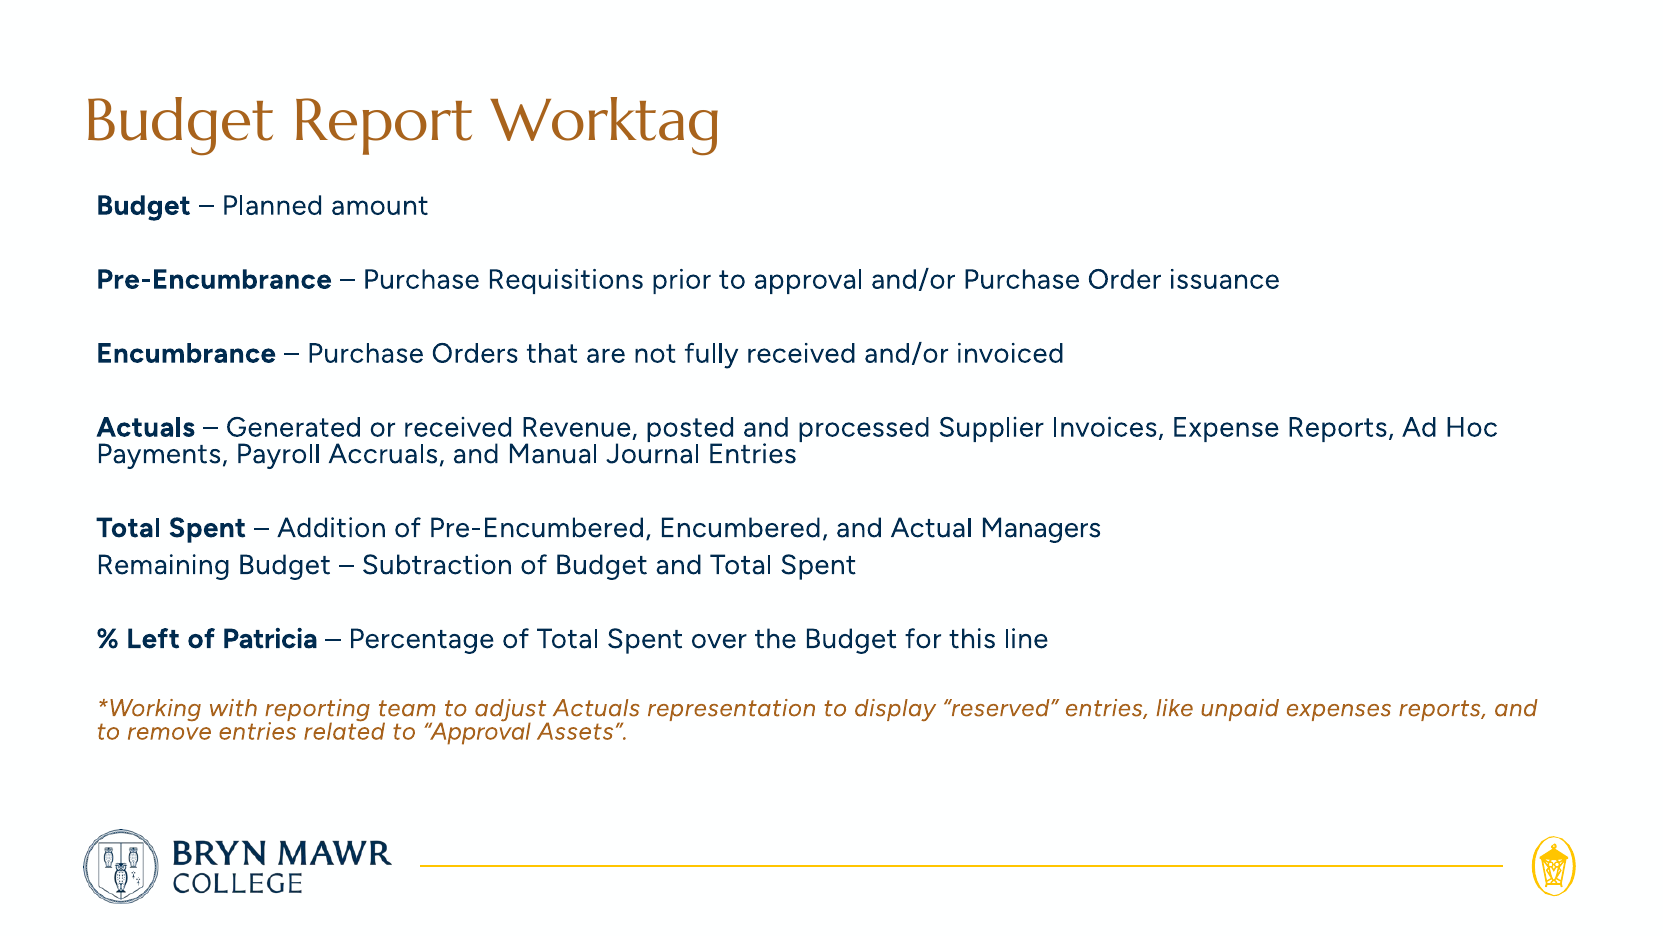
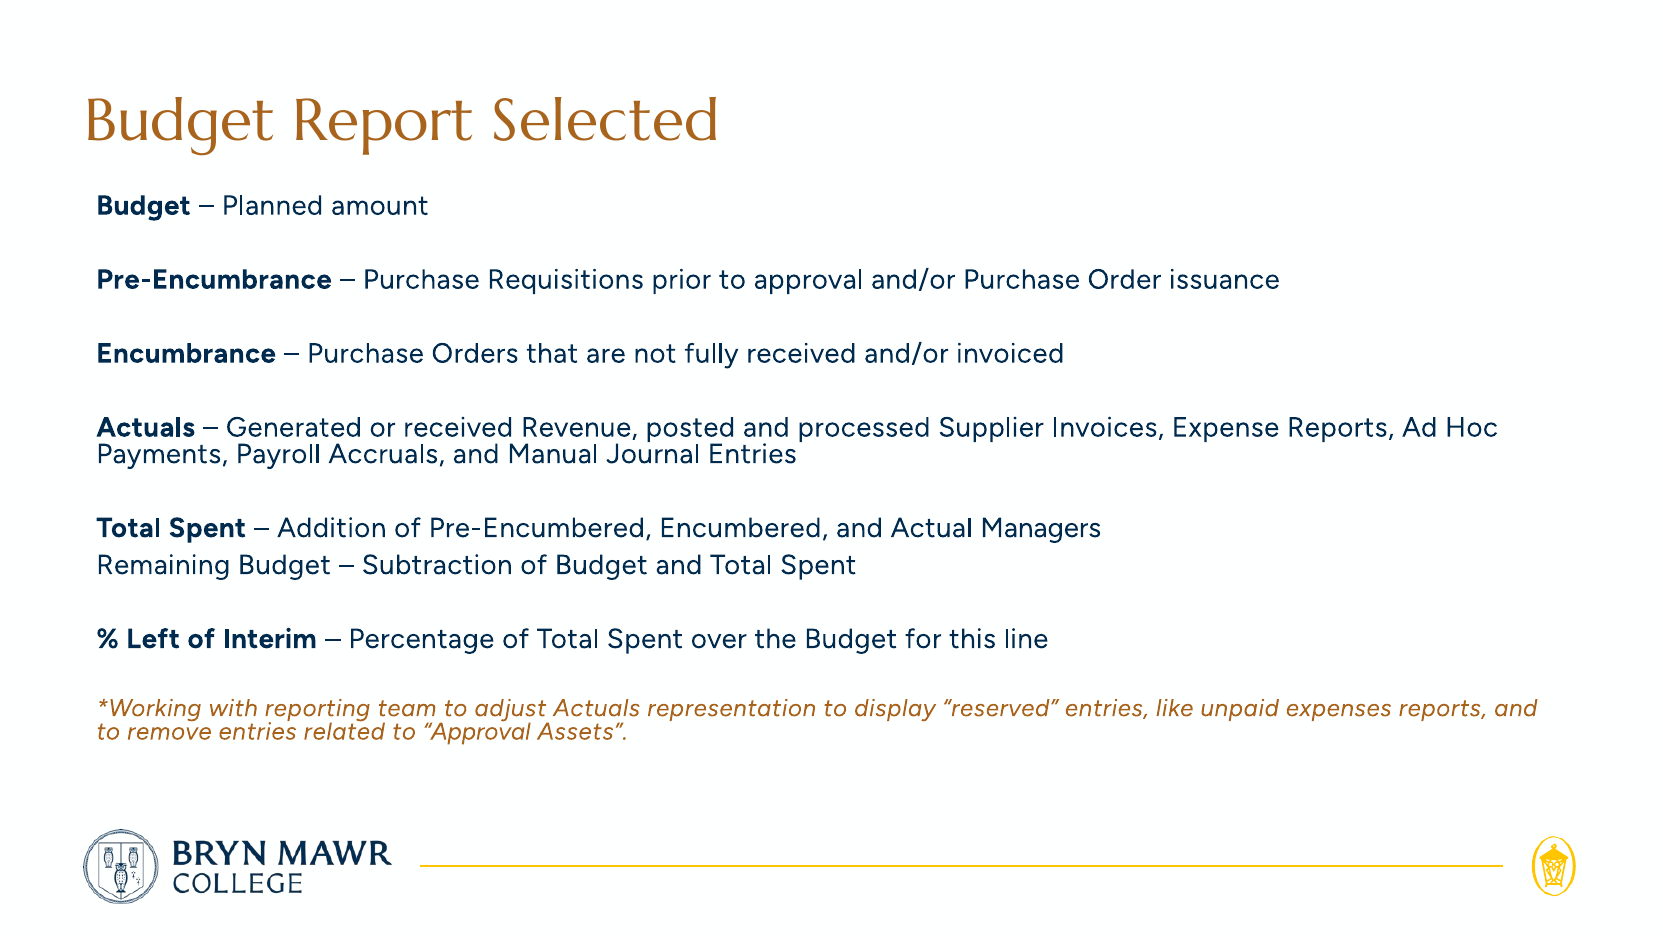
Worktag: Worktag -> Selected (606, 121)
Patricia: Patricia -> Interim (270, 638)
